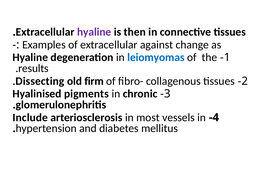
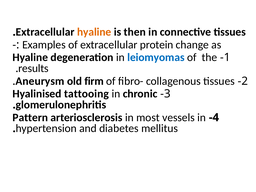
hyaline colour: purple -> orange (94, 32)
against: against -> protein (157, 45)
Dissecting: Dissecting -> Aneurysm (40, 81)
pigments: pigments -> tattooing (86, 94)
Include: Include -> Pattern (30, 117)
